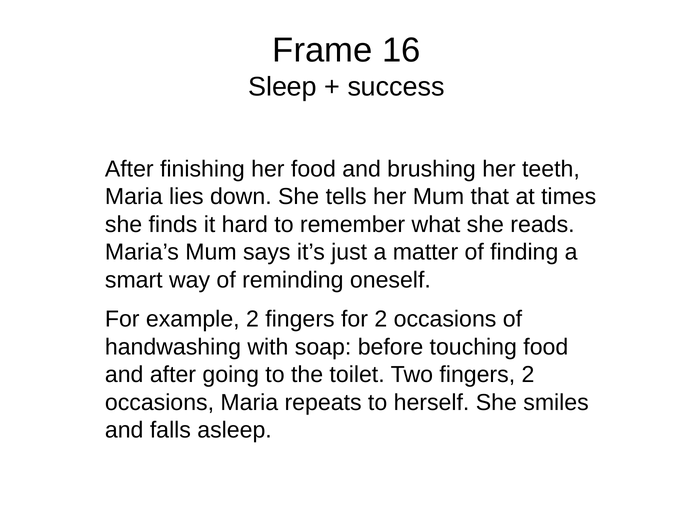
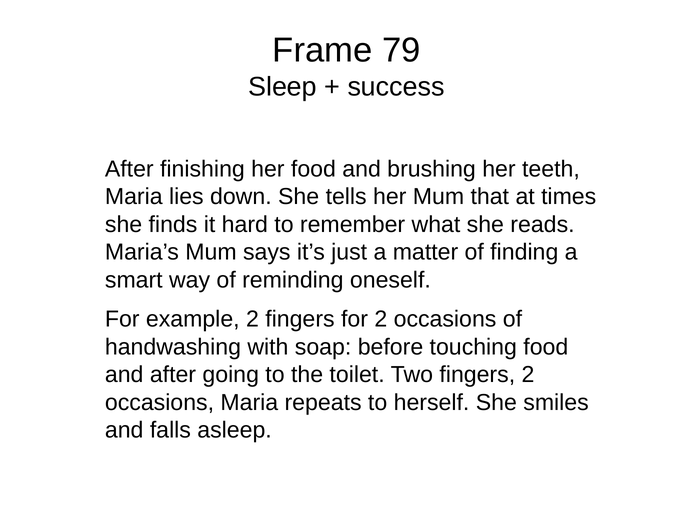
16: 16 -> 79 (401, 50)
